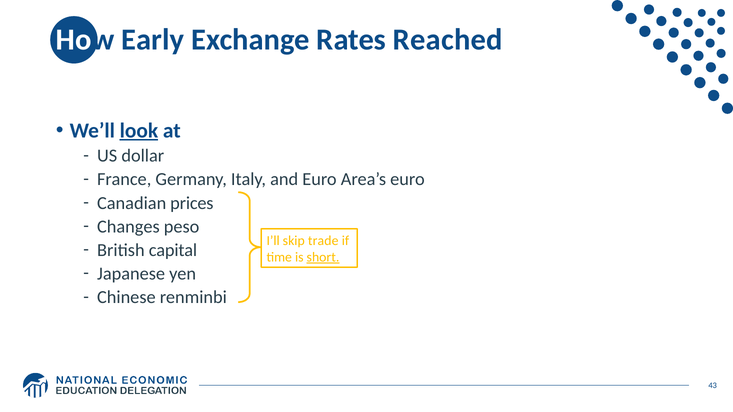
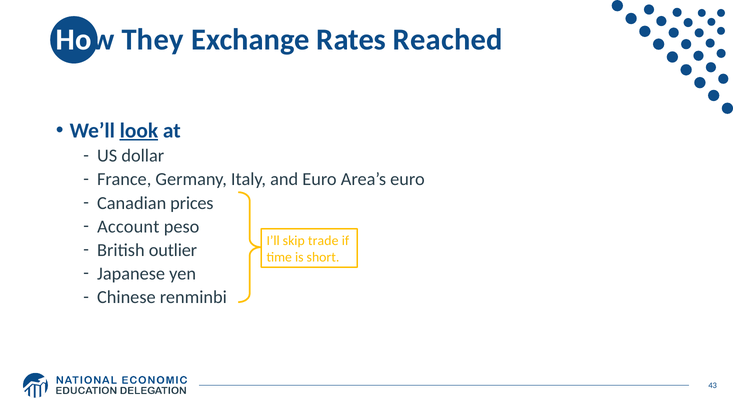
Early: Early -> They (153, 40)
Changes: Changes -> Account (128, 227)
capital: capital -> outlier (173, 250)
short underline: present -> none (323, 257)
